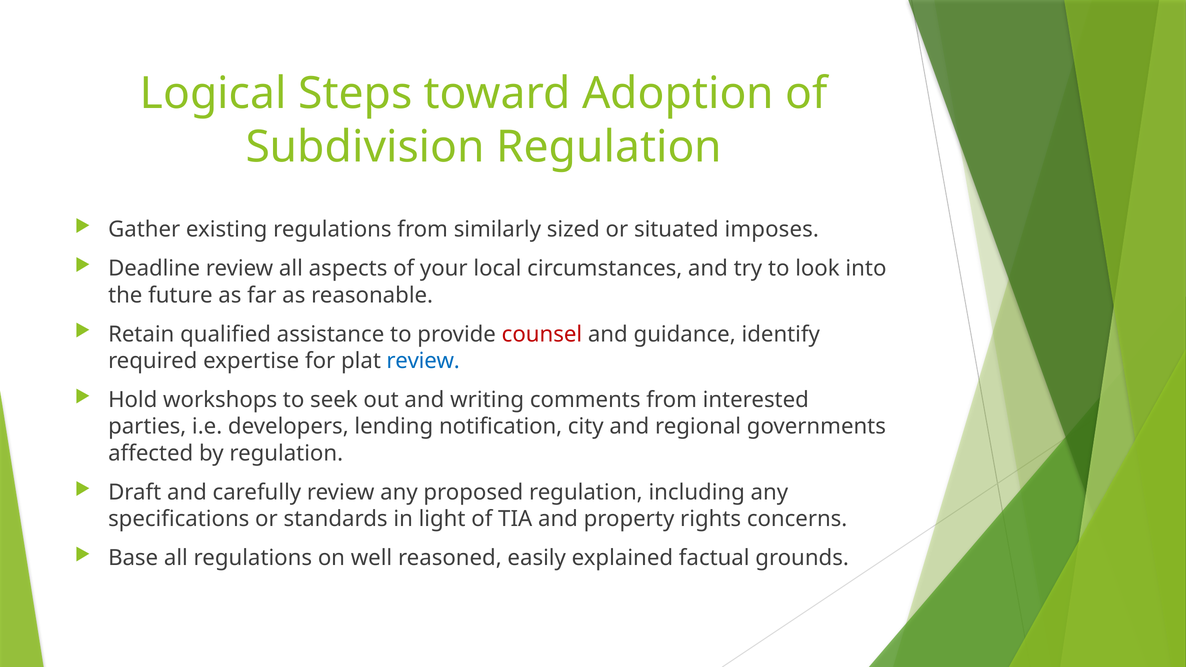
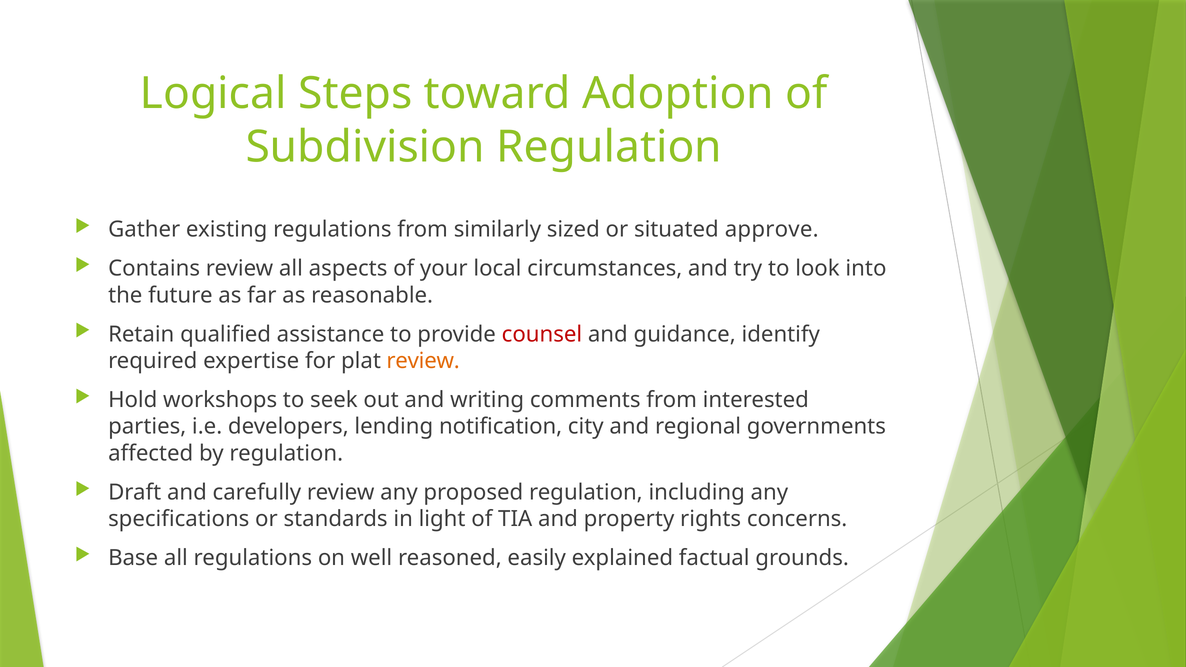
imposes: imposes -> approve (772, 230)
Deadline: Deadline -> Contains (154, 269)
review colour: blue -> orange (423, 361)
